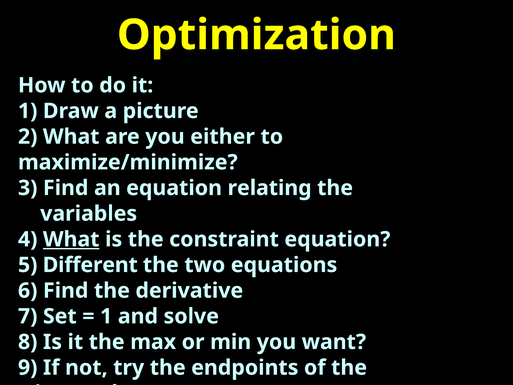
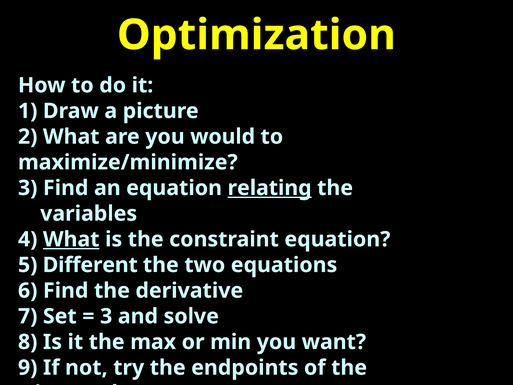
either: either -> would (223, 137)
relating underline: none -> present (270, 188)
1: 1 -> 3 (106, 316)
